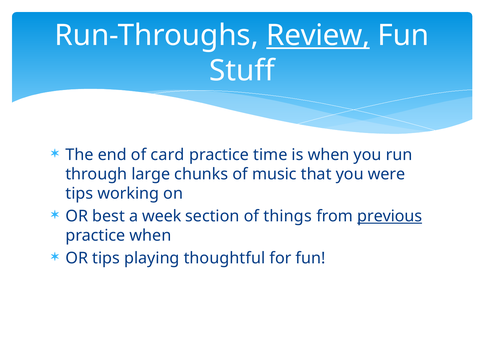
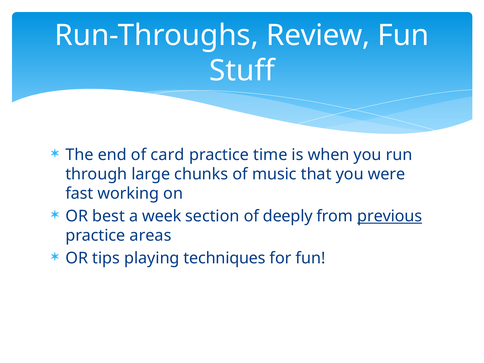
Review underline: present -> none (318, 35)
tips: tips -> fast (79, 194)
things: things -> deeply (288, 216)
practice when: when -> areas (150, 236)
thoughtful: thoughtful -> techniques (225, 258)
